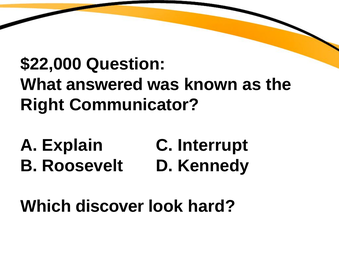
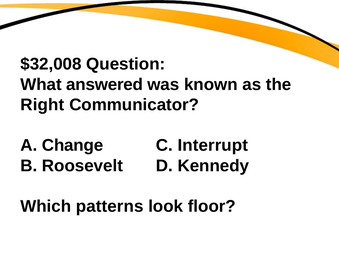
$22,000: $22,000 -> $32,008 (51, 64)
Explain: Explain -> Change (73, 146)
discover: discover -> patterns (110, 207)
hard: hard -> floor (212, 207)
